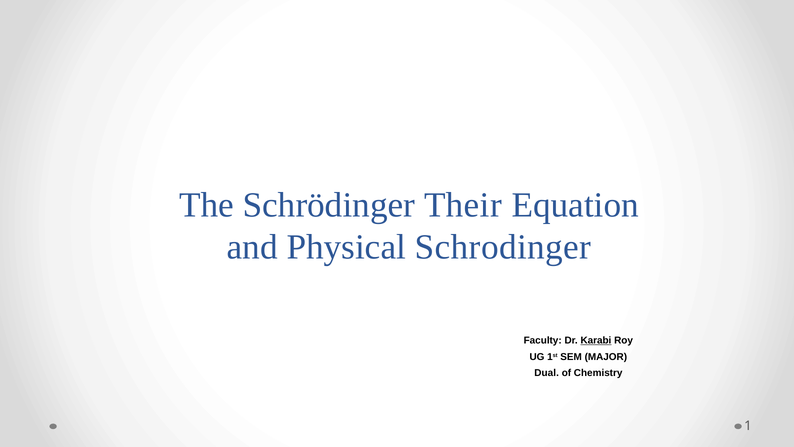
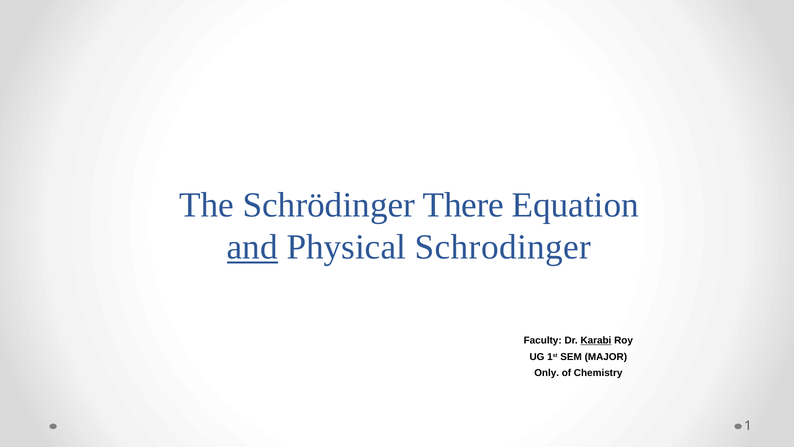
Their: Their -> There (463, 205)
and underline: none -> present (252, 247)
Dual: Dual -> Only (547, 373)
